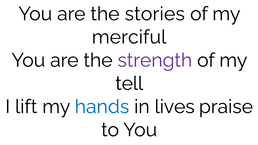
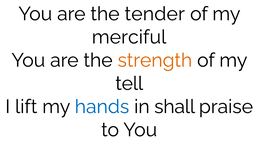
stories: stories -> tender (155, 14)
strength colour: purple -> orange (155, 60)
lives: lives -> shall (175, 107)
